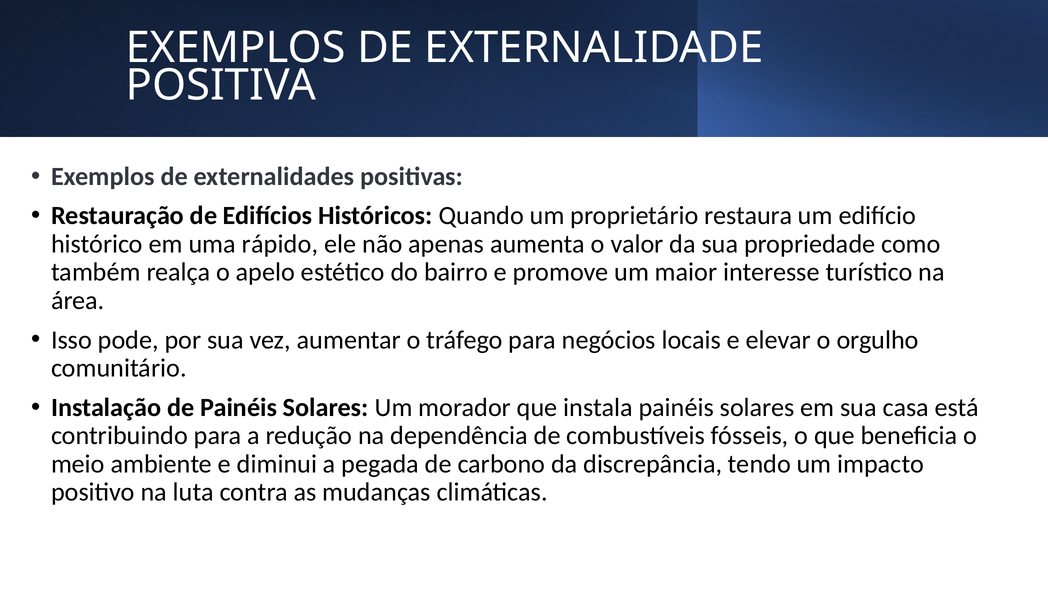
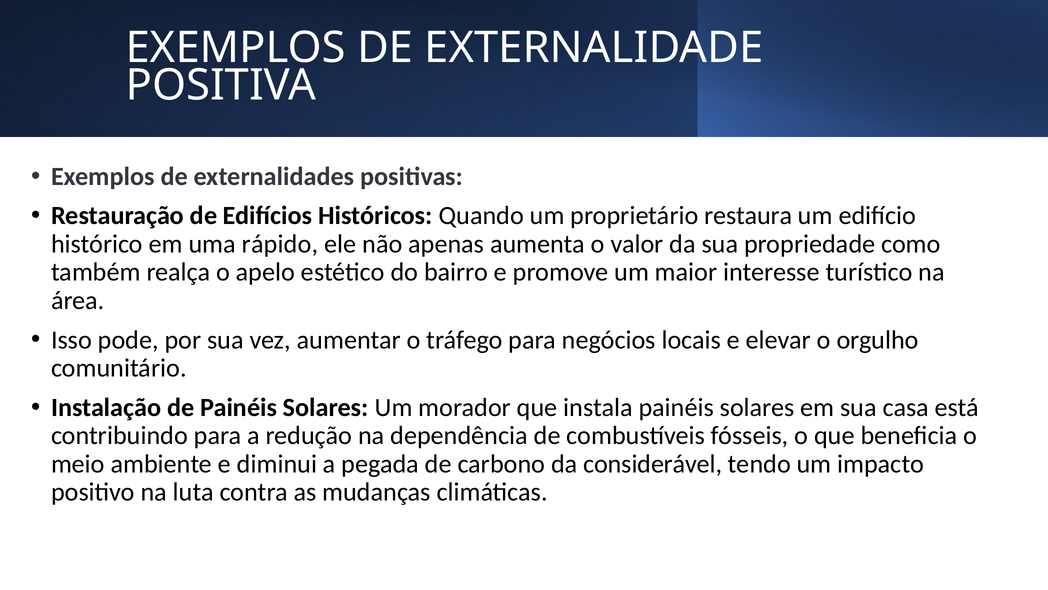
discrepância: discrepância -> considerável (653, 464)
